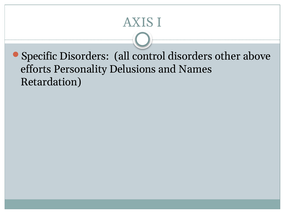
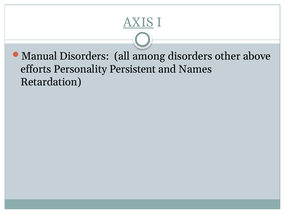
AXIS underline: none -> present (138, 22)
Specific: Specific -> Manual (39, 56)
control: control -> among (149, 56)
Delusions: Delusions -> Persistent (133, 69)
